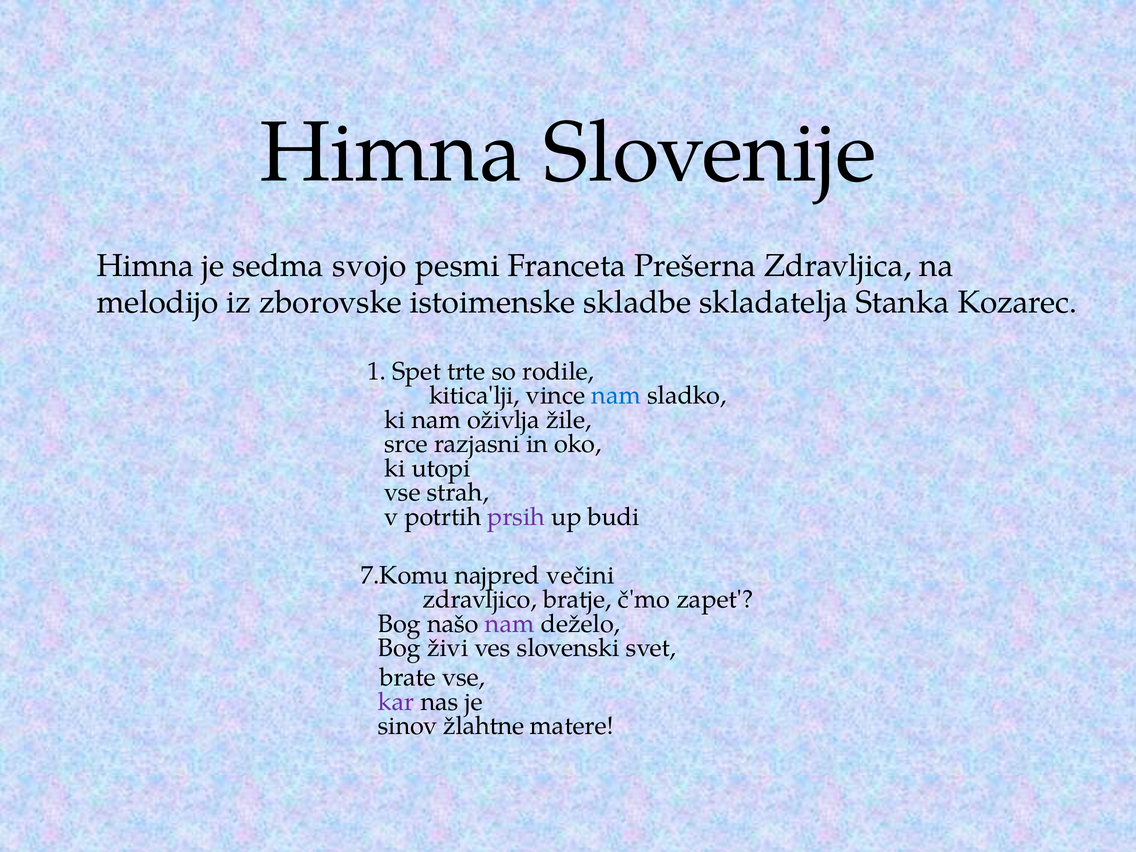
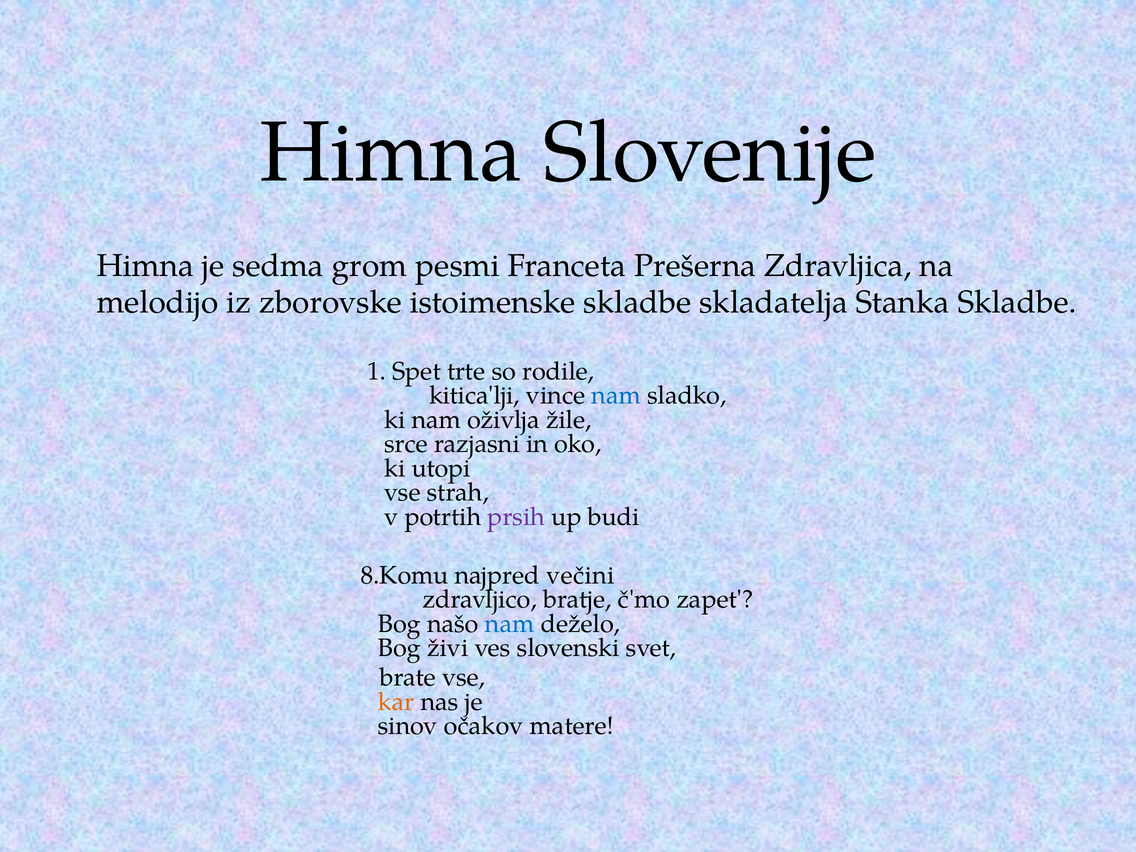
svojo: svojo -> grom (370, 266)
Stanka Kozarec: Kozarec -> Skladbe (1017, 302)
7.Komu: 7.Komu -> 8.Komu (405, 575)
nam colour: purple -> blue (510, 624)
kar colour: purple -> orange (396, 702)
žlahtne: žlahtne -> očakov (484, 726)
